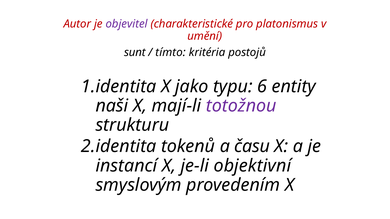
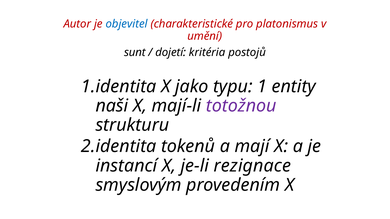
objevitel colour: purple -> blue (127, 24)
tímto: tímto -> dojetí (171, 52)
6: 6 -> 1 (262, 87)
času: času -> mají (252, 147)
objektivní: objektivní -> rezignace (252, 166)
